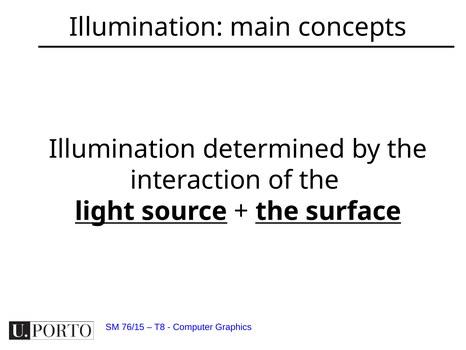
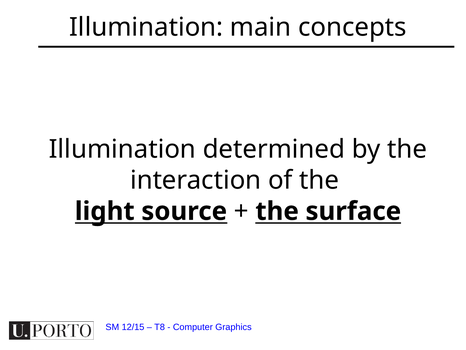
76/15: 76/15 -> 12/15 (133, 327)
